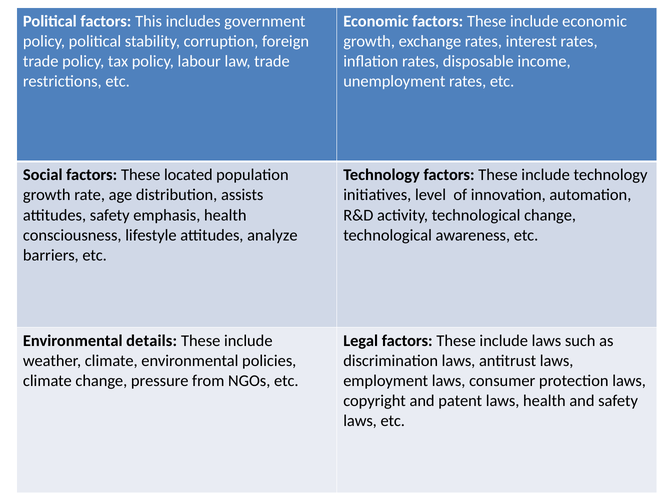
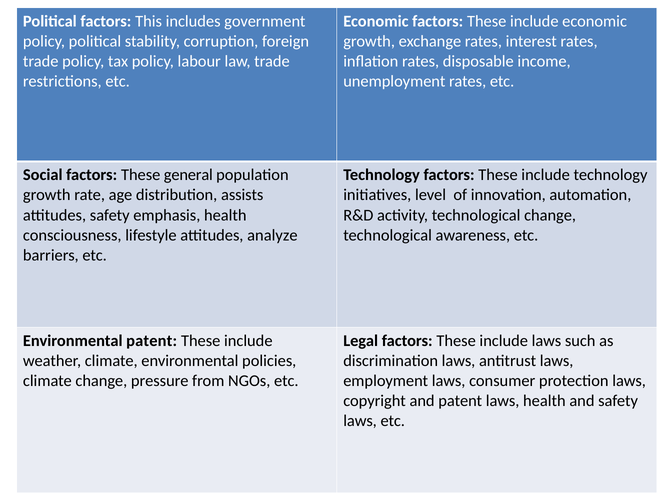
located: located -> general (188, 175)
Environmental details: details -> patent (152, 341)
